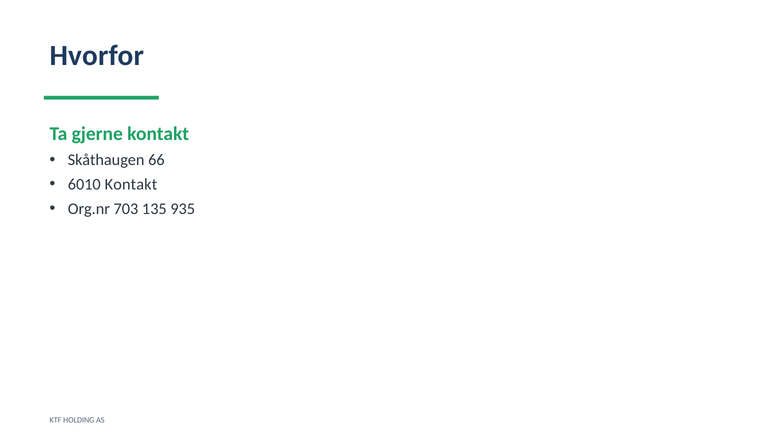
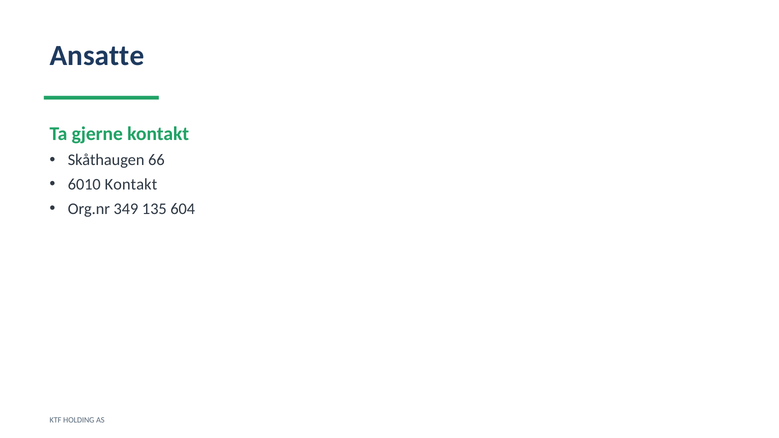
Hvorfor: Hvorfor -> Ansatte (97, 56)
703: 703 -> 349 (126, 209)
935: 935 -> 604 (183, 209)
